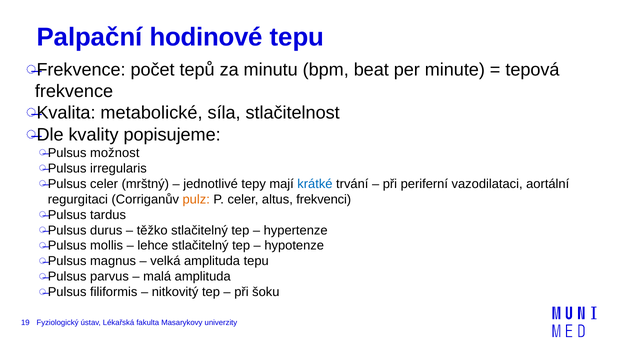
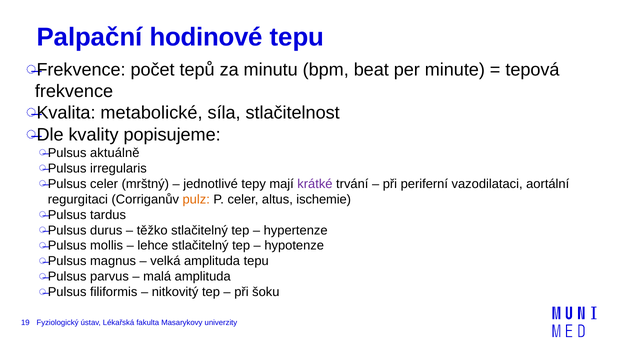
možnost: možnost -> aktuálně (115, 153)
krátké colour: blue -> purple (315, 184)
frekvenci: frekvenci -> ischemie (324, 199)
